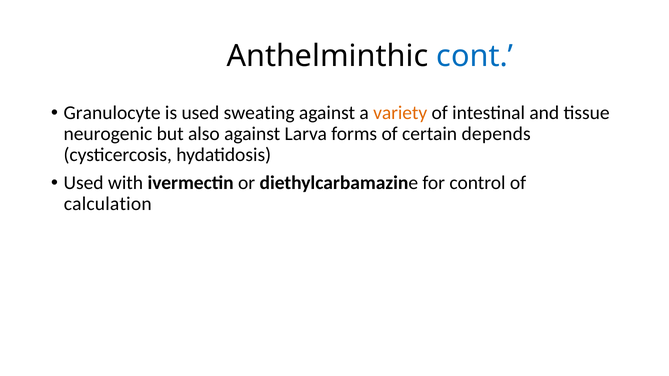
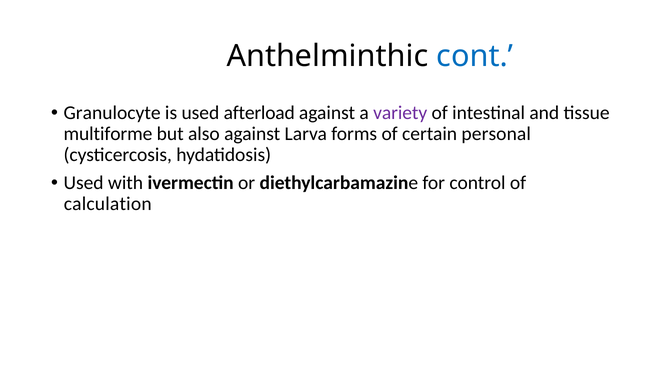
sweating: sweating -> afterload (259, 113)
variety colour: orange -> purple (400, 113)
neurogenic: neurogenic -> multiforme (108, 134)
depends: depends -> personal (496, 134)
